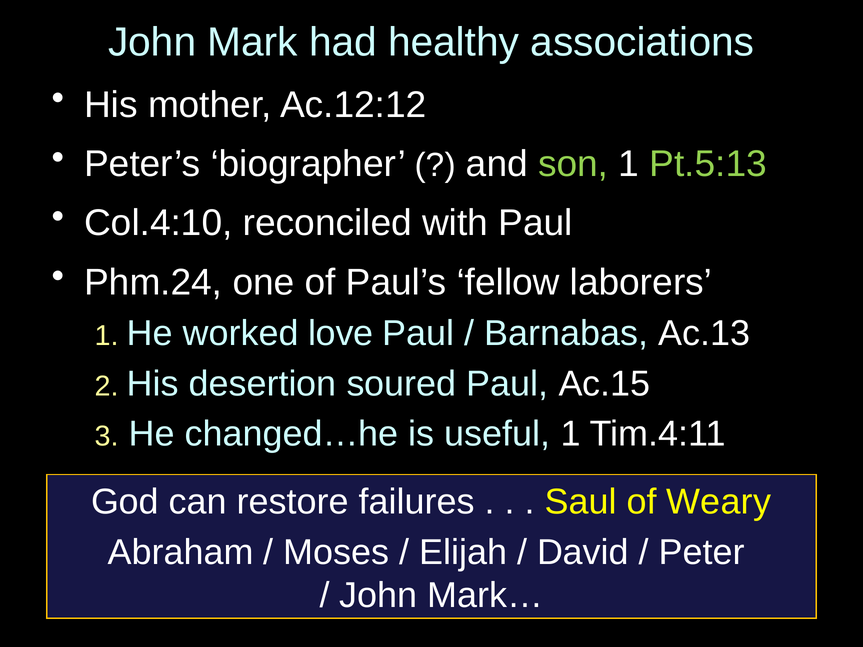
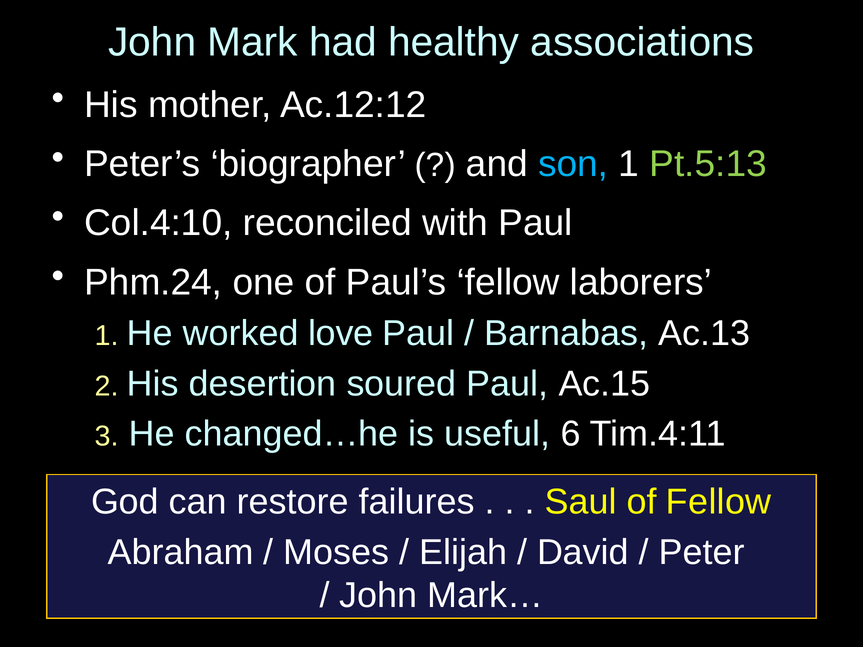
son colour: light green -> light blue (573, 164)
useful 1: 1 -> 6 (571, 434)
of Weary: Weary -> Fellow (719, 502)
